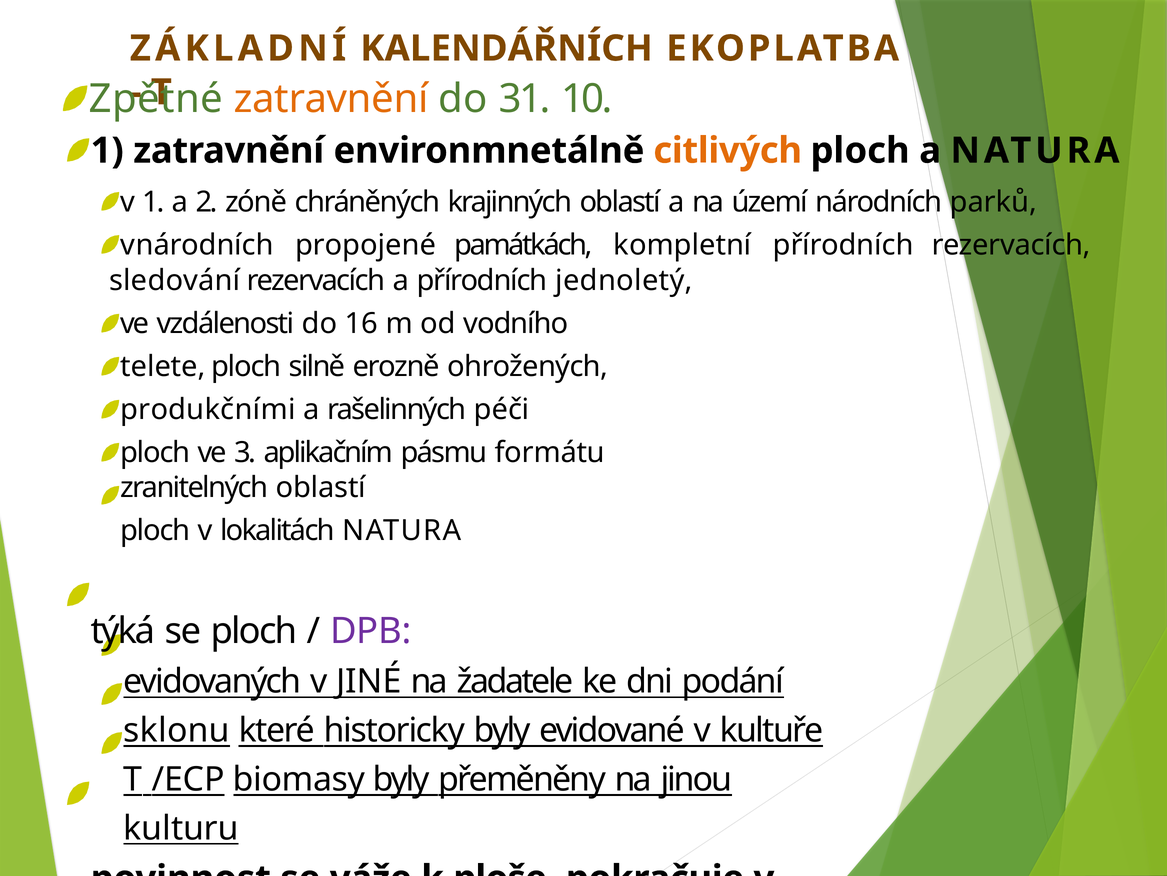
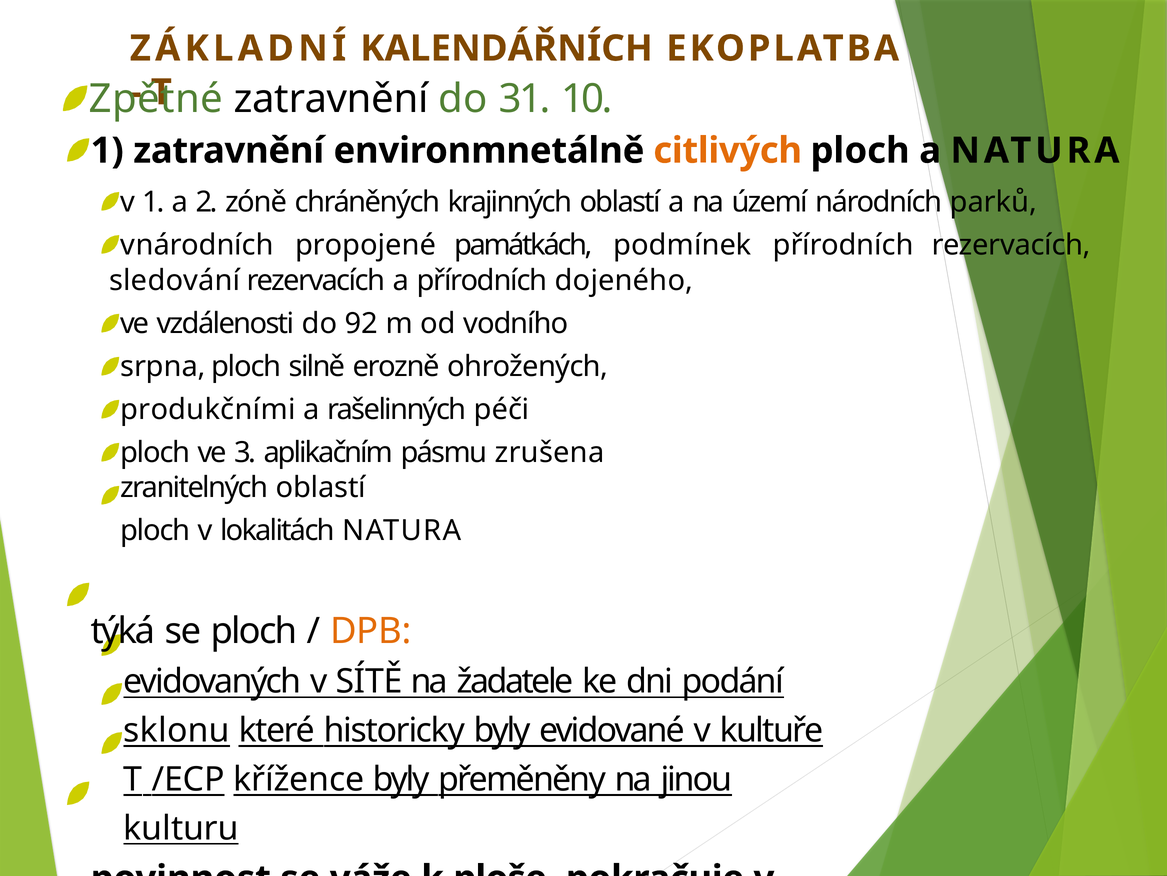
zatravnění colour: orange -> black (331, 99)
kompletní: kompletní -> podmínek (682, 245)
jednoletý: jednoletý -> dojeného (624, 280)
16: 16 -> 92 (361, 324)
telete: telete -> srpna (163, 366)
formátu: formátu -> zrušena (550, 452)
DPB colour: purple -> orange (371, 631)
JINÉ: JINÉ -> SÍTĚ (369, 681)
biomasy: biomasy -> křížence (299, 779)
